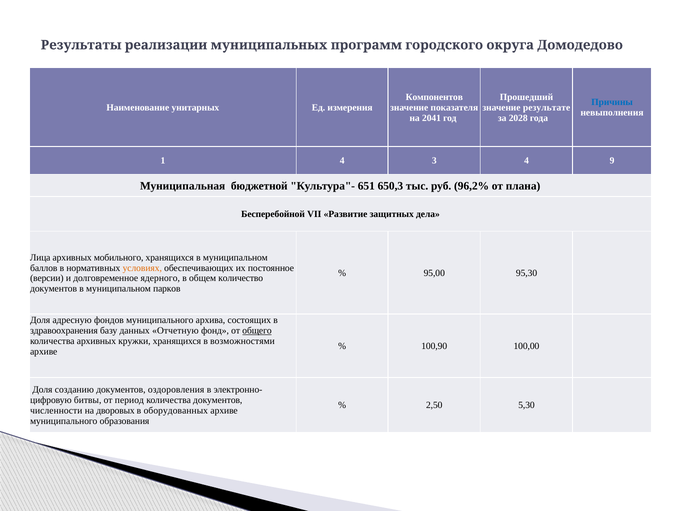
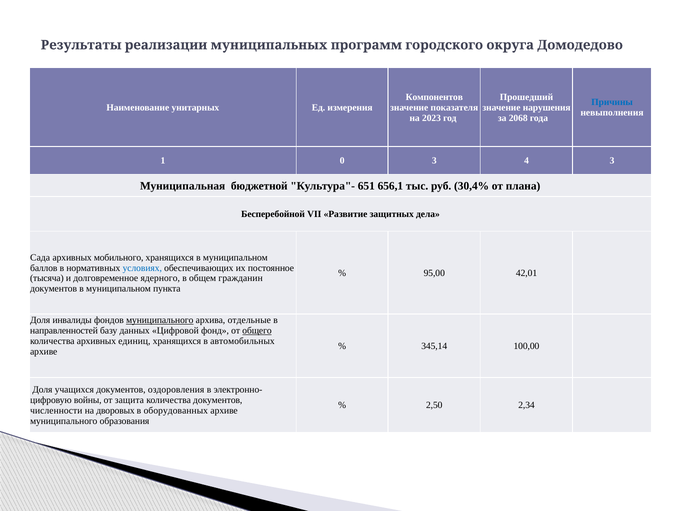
результате: результате -> нарушения (547, 107)
2041: 2041 -> 2023 (431, 118)
2028: 2028 -> 2068 (518, 118)
1 4: 4 -> 0 (342, 161)
4 9: 9 -> 3 (612, 161)
650,3: 650,3 -> 656,1 (390, 186)
96,2%: 96,2% -> 30,4% (472, 186)
Лица: Лица -> Сада (40, 257)
условиях colour: orange -> blue (142, 268)
95,30: 95,30 -> 42,01 (527, 273)
версии: версии -> тысяча (47, 278)
количество: количество -> гражданин (241, 278)
парков: парков -> пункта (167, 289)
адресную: адресную -> инвалиды (72, 320)
муниципального underline: none -> present (160, 320)
состоящих: состоящих -> отдельные (249, 320)
здравоохранения: здравоохранения -> направленностей (64, 330)
Отчетную: Отчетную -> Цифровой (175, 330)
кружки: кружки -> единиц (134, 341)
возможностями: возможностями -> автомобильных (242, 341)
100,90: 100,90 -> 345,14 (434, 346)
созданию: созданию -> учащихся (74, 389)
битвы: битвы -> войны (88, 400)
период: период -> защита (129, 400)
5,30: 5,30 -> 2,34 (526, 405)
